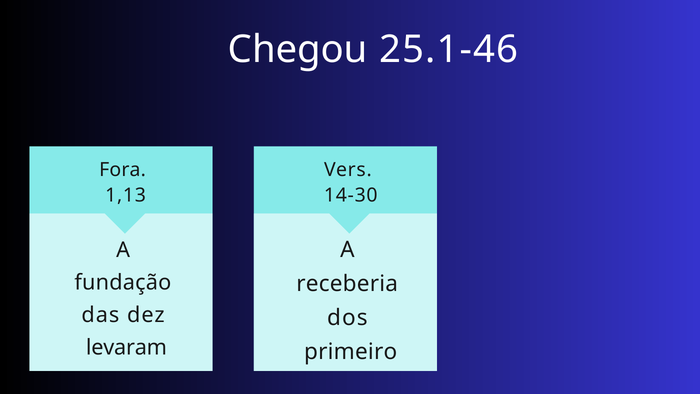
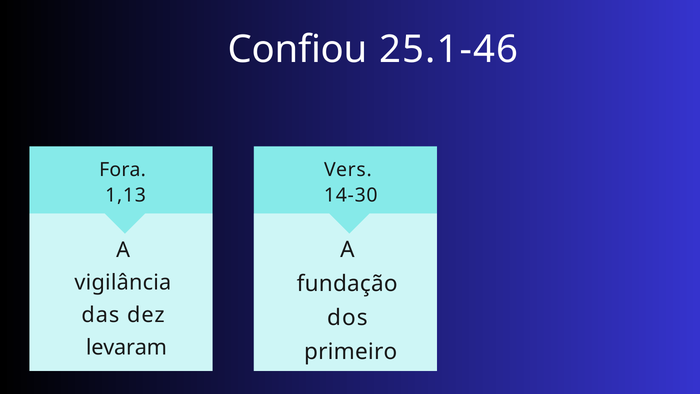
Chegou: Chegou -> Confiou (298, 49)
fundação: fundação -> vigilância (123, 282)
receberia: receberia -> fundação (347, 284)
